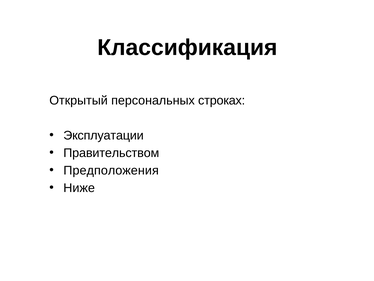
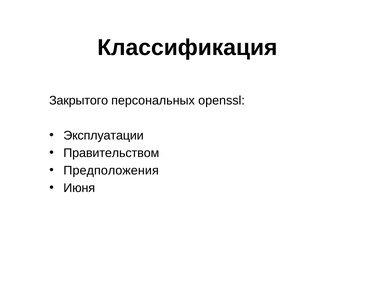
Открытый: Открытый -> Закрытого (79, 100)
строках: строках -> openssl (222, 100)
Ниже: Ниже -> Июня (79, 188)
